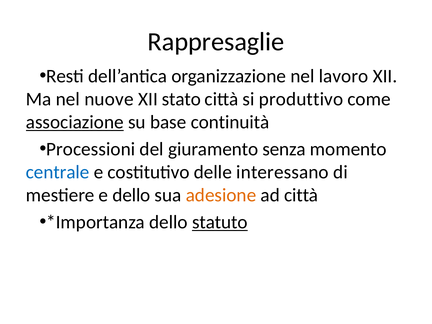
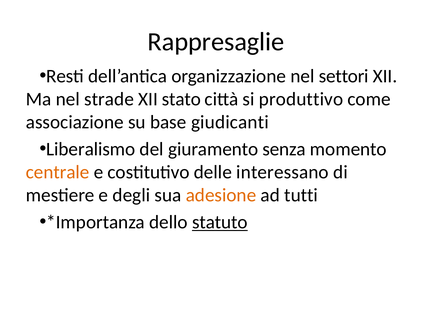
lavoro: lavoro -> settori (344, 76)
nuove: nuove -> strade (109, 99)
associazione underline: present -> none (75, 122)
continuità: continuità -> giudicanti (230, 122)
Processioni: Processioni -> Liberalismo (91, 149)
centrale colour: blue -> orange (58, 172)
e dello: dello -> degli (131, 195)
ad città: città -> tutti (301, 195)
